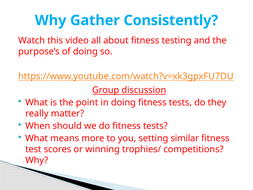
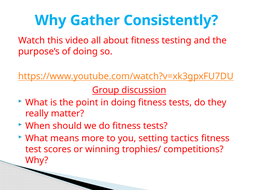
similar: similar -> tactics (185, 138)
